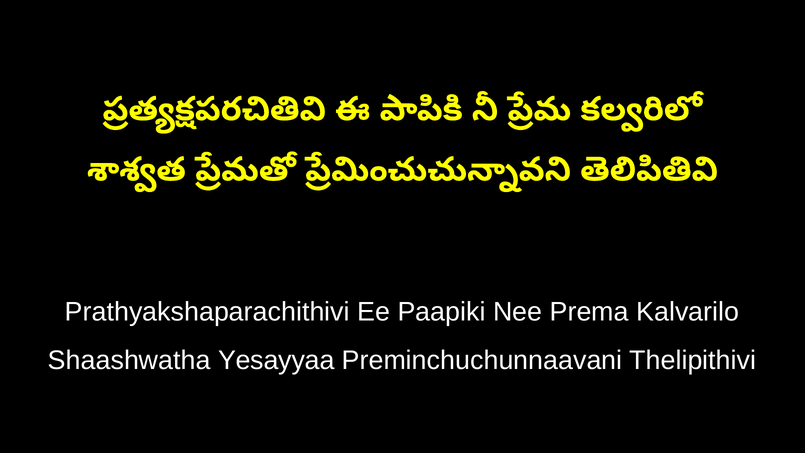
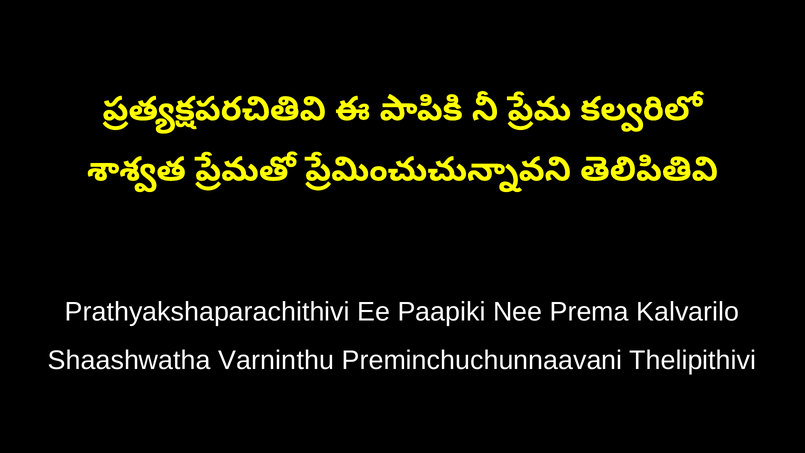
Yesayyaa: Yesayyaa -> Varninthu (276, 360)
